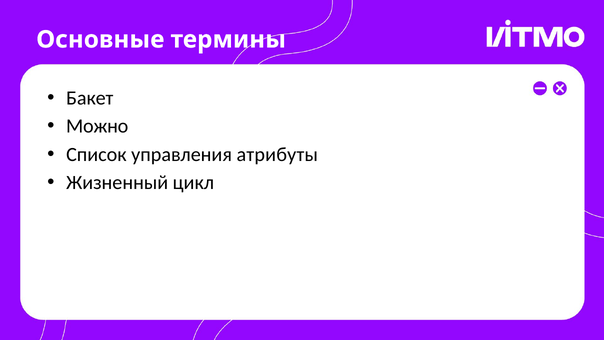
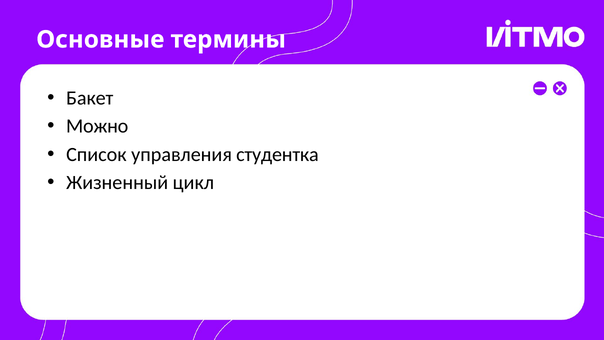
атрибуты: атрибуты -> студентка (277, 154)
